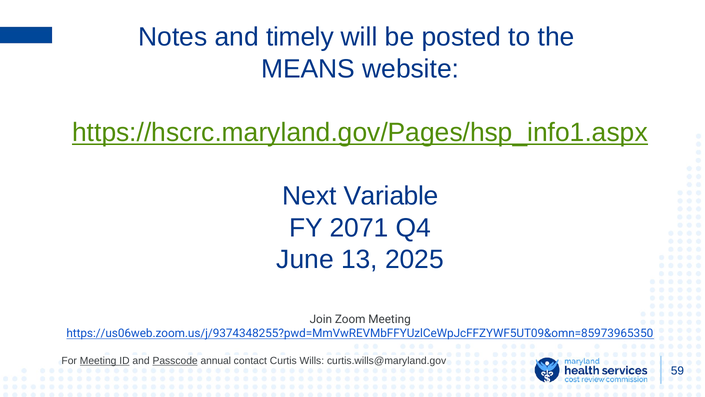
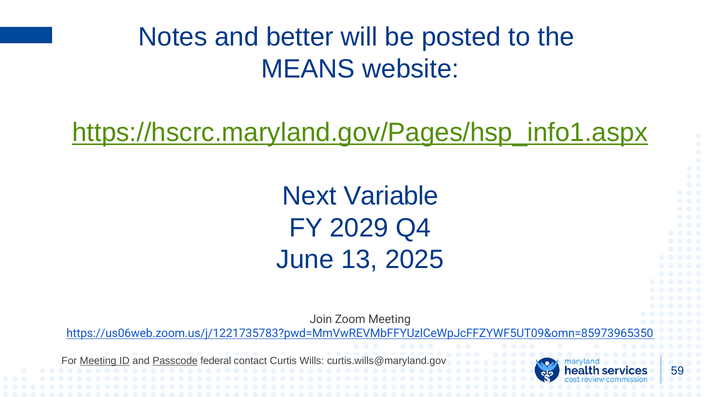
timely: timely -> better (300, 37)
2071: 2071 -> 2029 (359, 228)
https://us06web.zoom.us/j/9374348255?pwd=MmVwREVMbFFYUzlCeWpJcFFZYWF5UT09&omn=85973965350: https://us06web.zoom.us/j/9374348255?pwd=MmVwREVMbFFYUzlCeWpJcFFZYWF5UT09&omn=85973965350 -> https://us06web.zoom.us/j/1221735783?pwd=MmVwREVMbFFYUzlCeWpJcFFZYWF5UT09&omn=85973965350 (360, 333)
annual: annual -> federal (216, 360)
